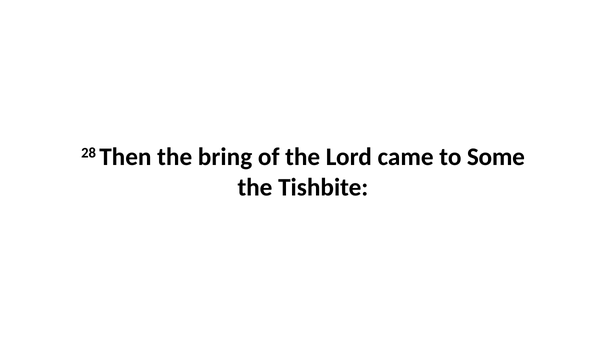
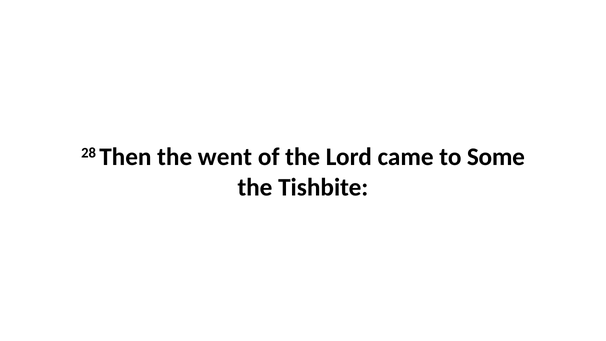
bring: bring -> went (225, 157)
